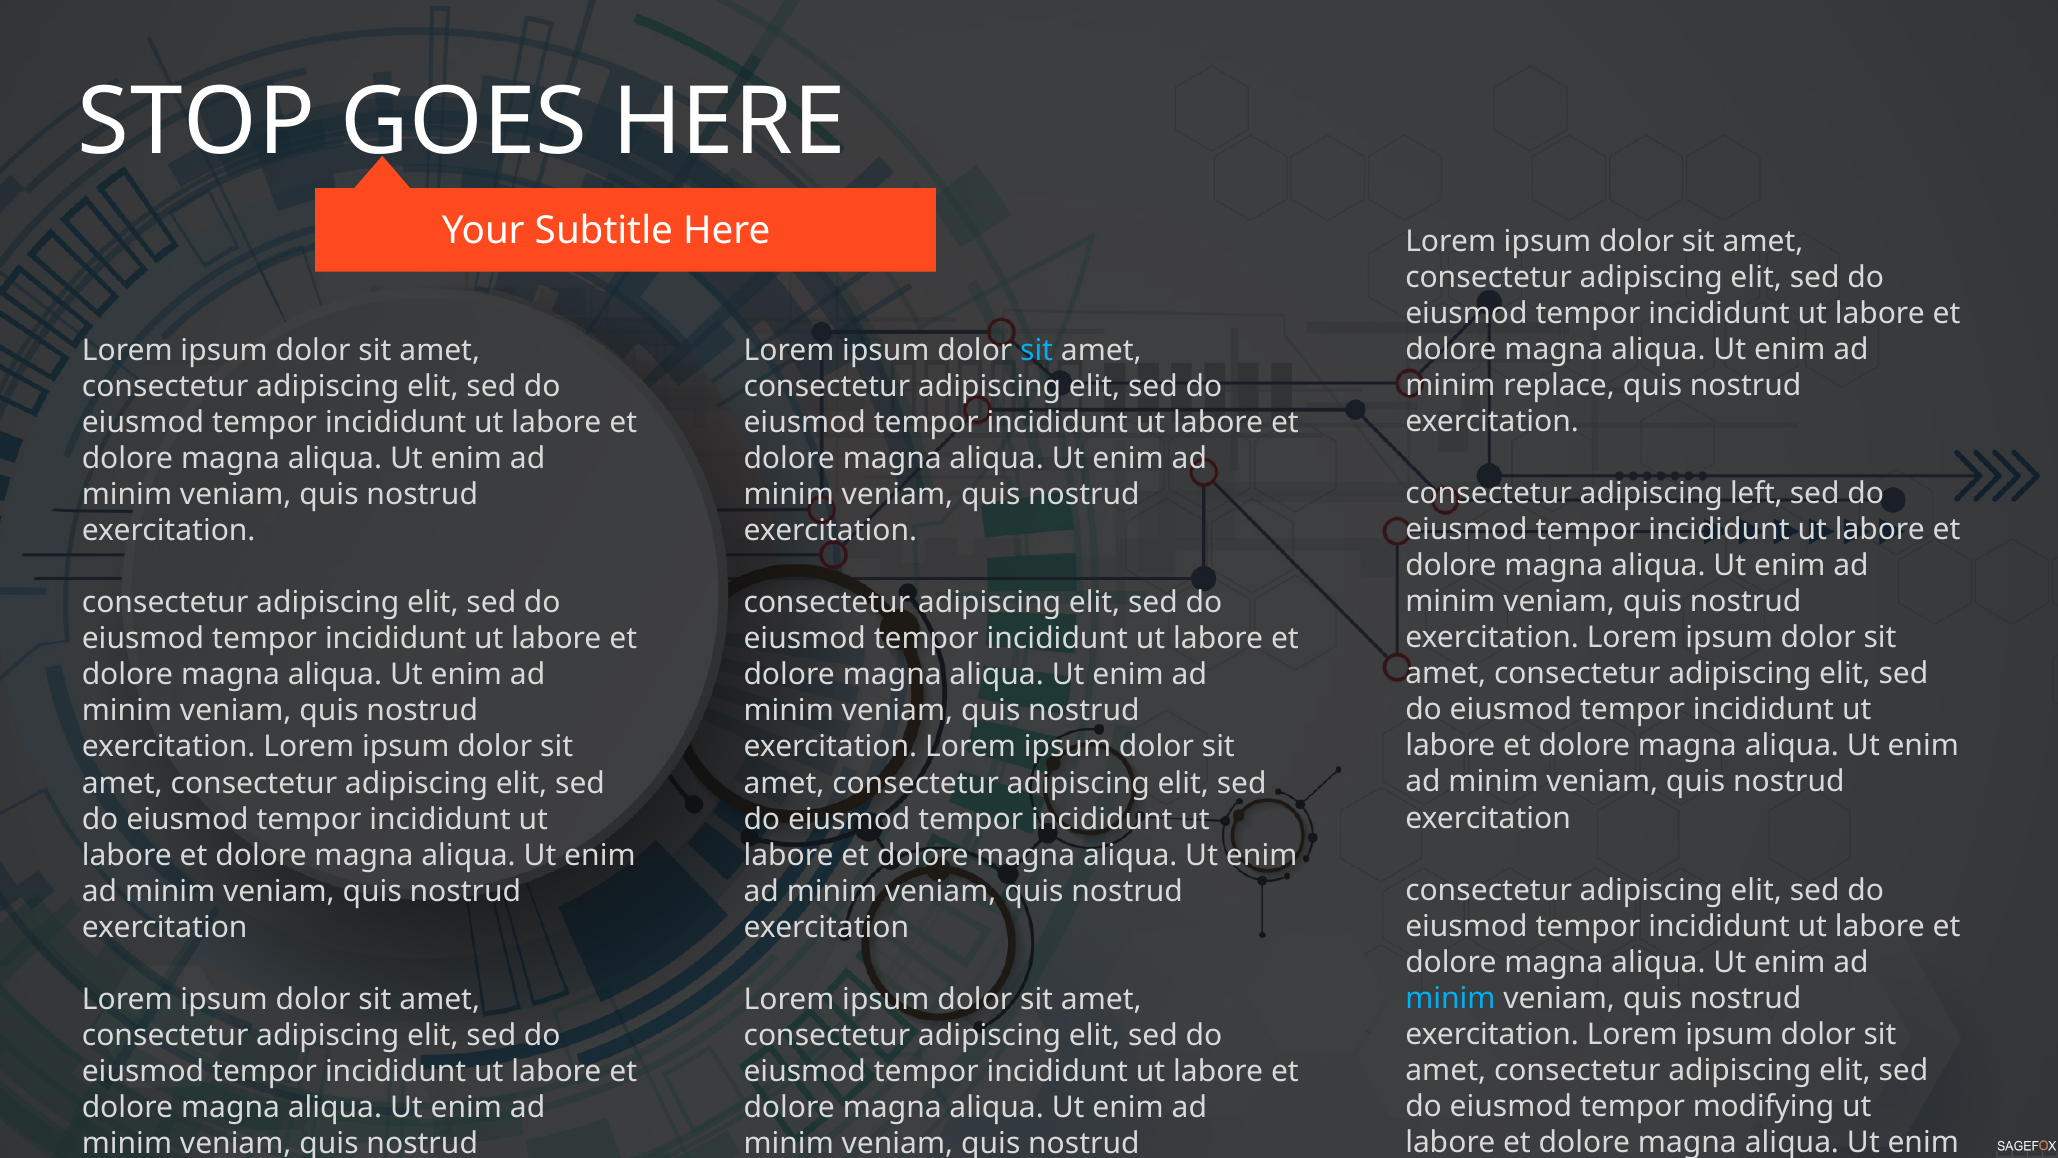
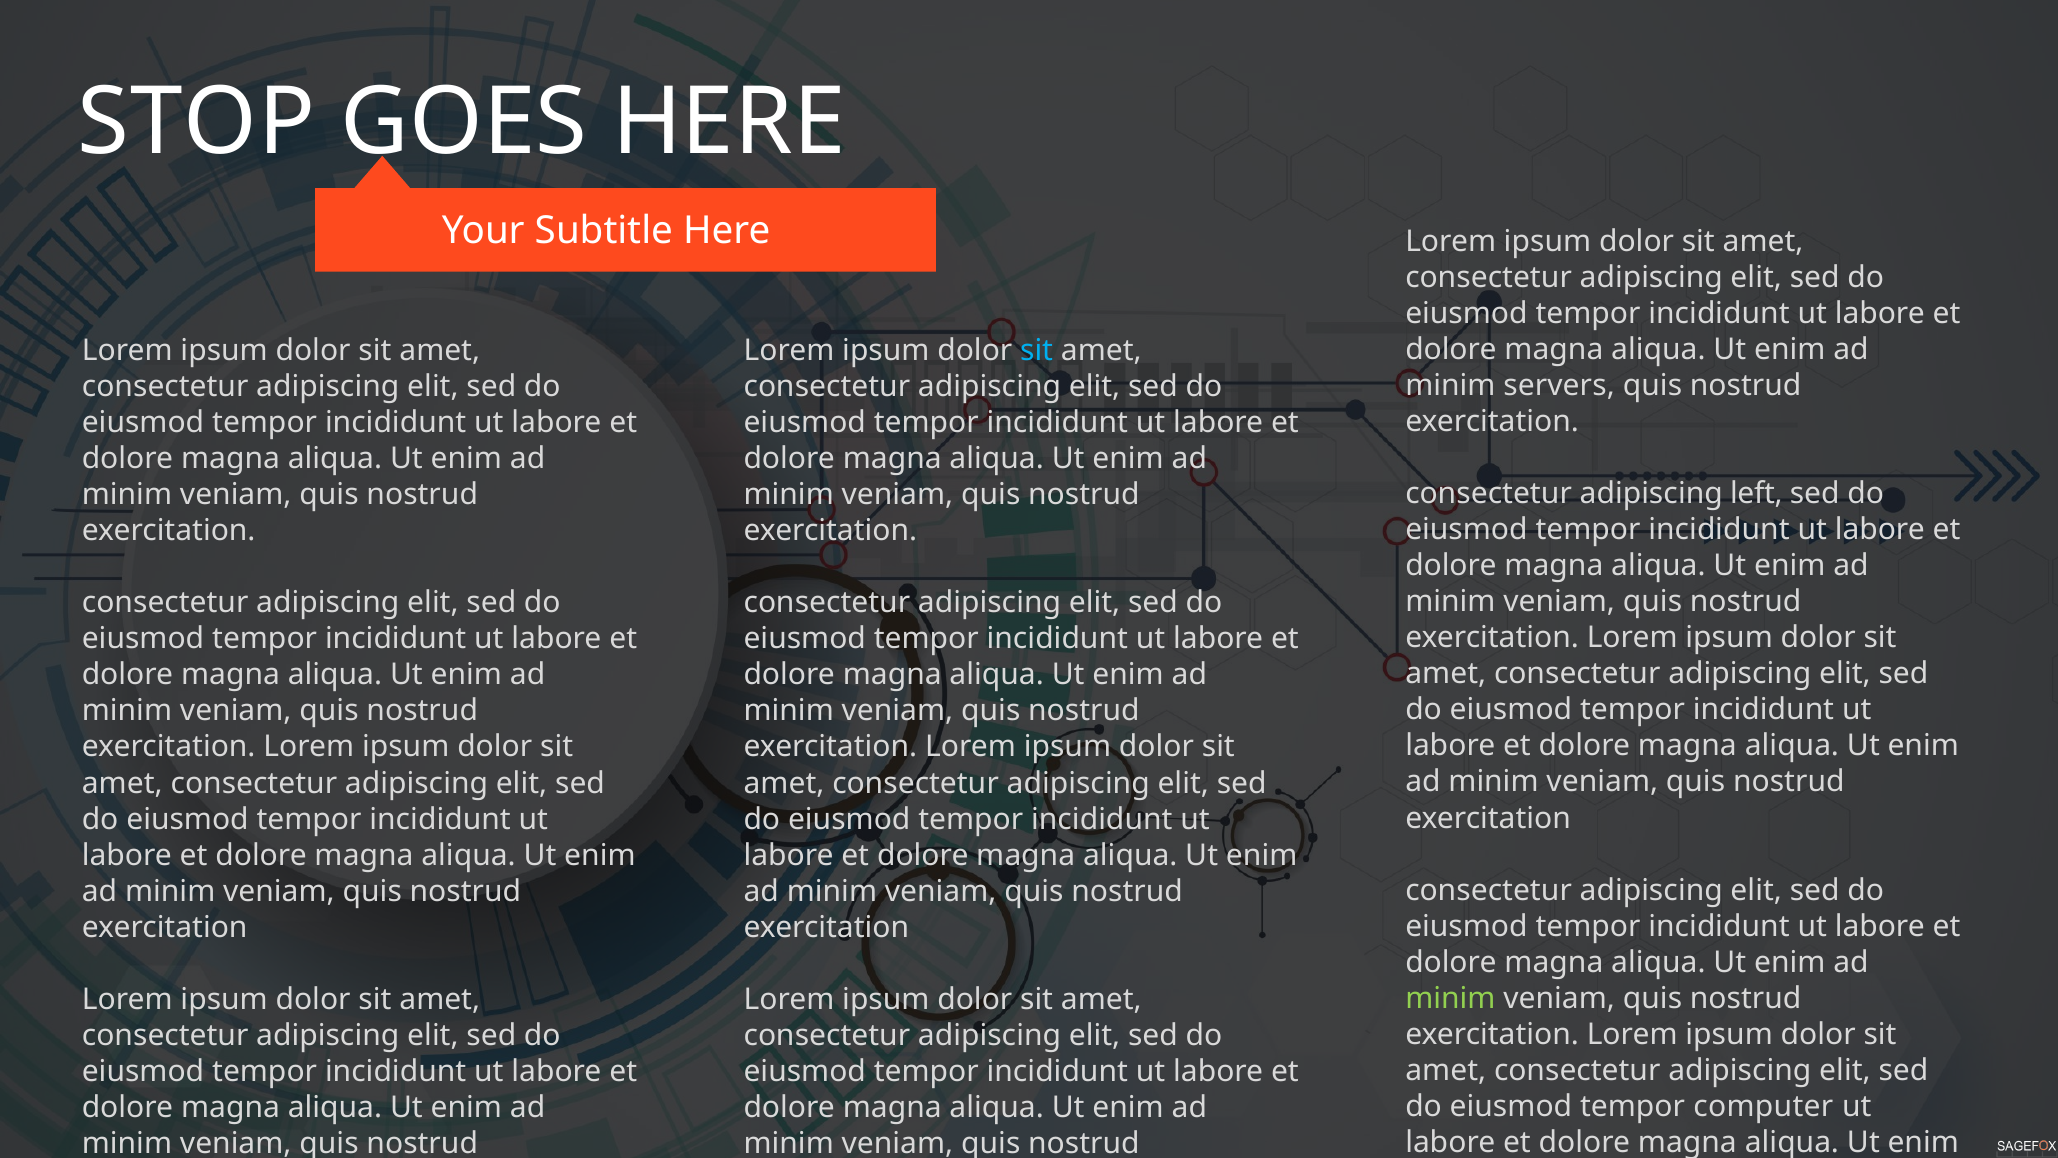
replace: replace -> servers (1559, 385)
minim colour: light blue -> light green (1450, 998)
modifying: modifying -> computer (1763, 1106)
